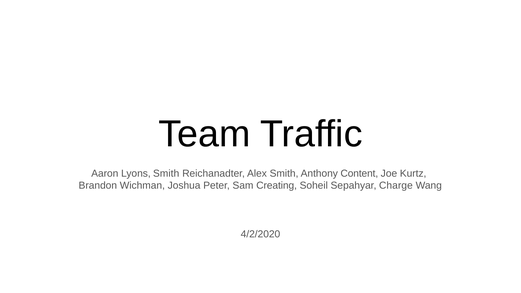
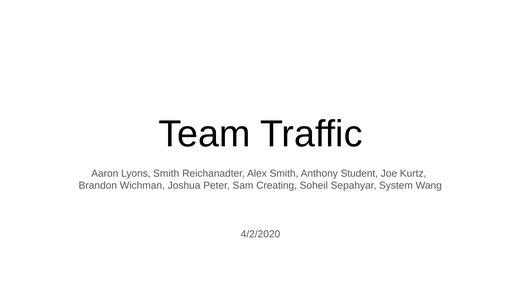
Content: Content -> Student (359, 173)
Charge: Charge -> System (396, 186)
